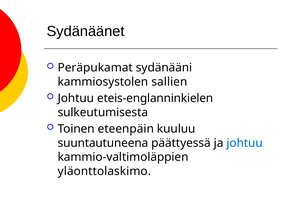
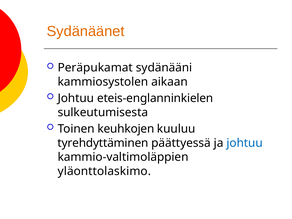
Sydänäänet colour: black -> orange (86, 31)
sallien: sallien -> aikaan (169, 82)
eteenpäin: eteenpäin -> keuhkojen (126, 129)
suuntautuneena: suuntautuneena -> tyrehdyttäminen (103, 143)
